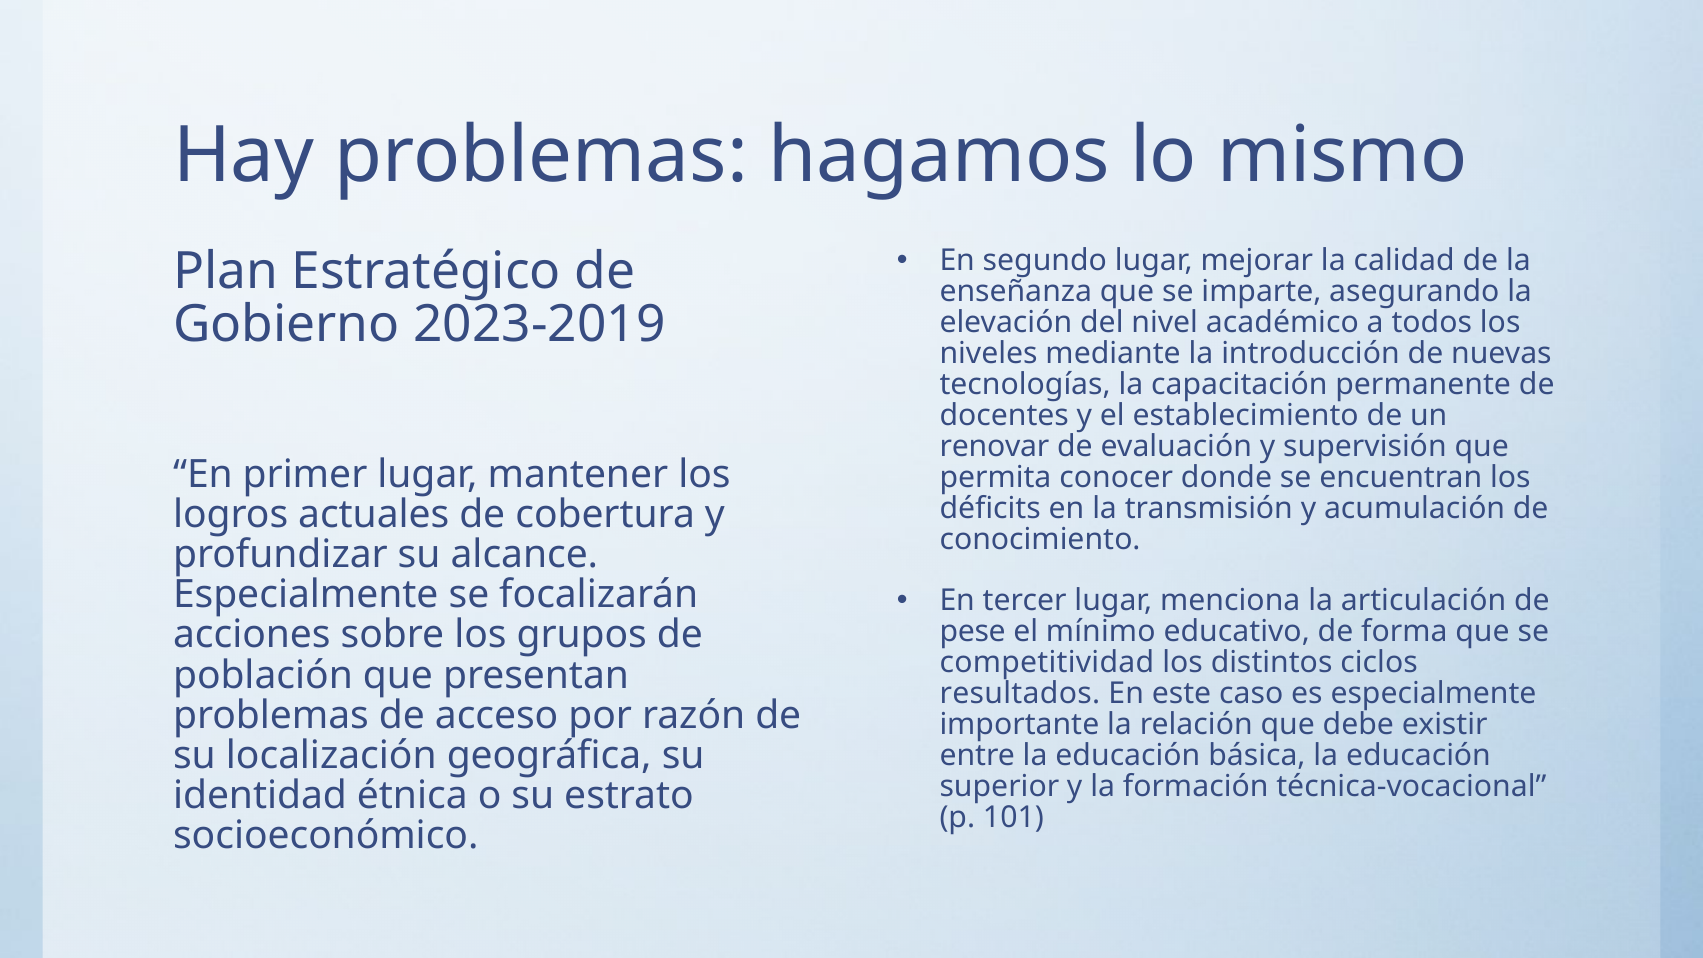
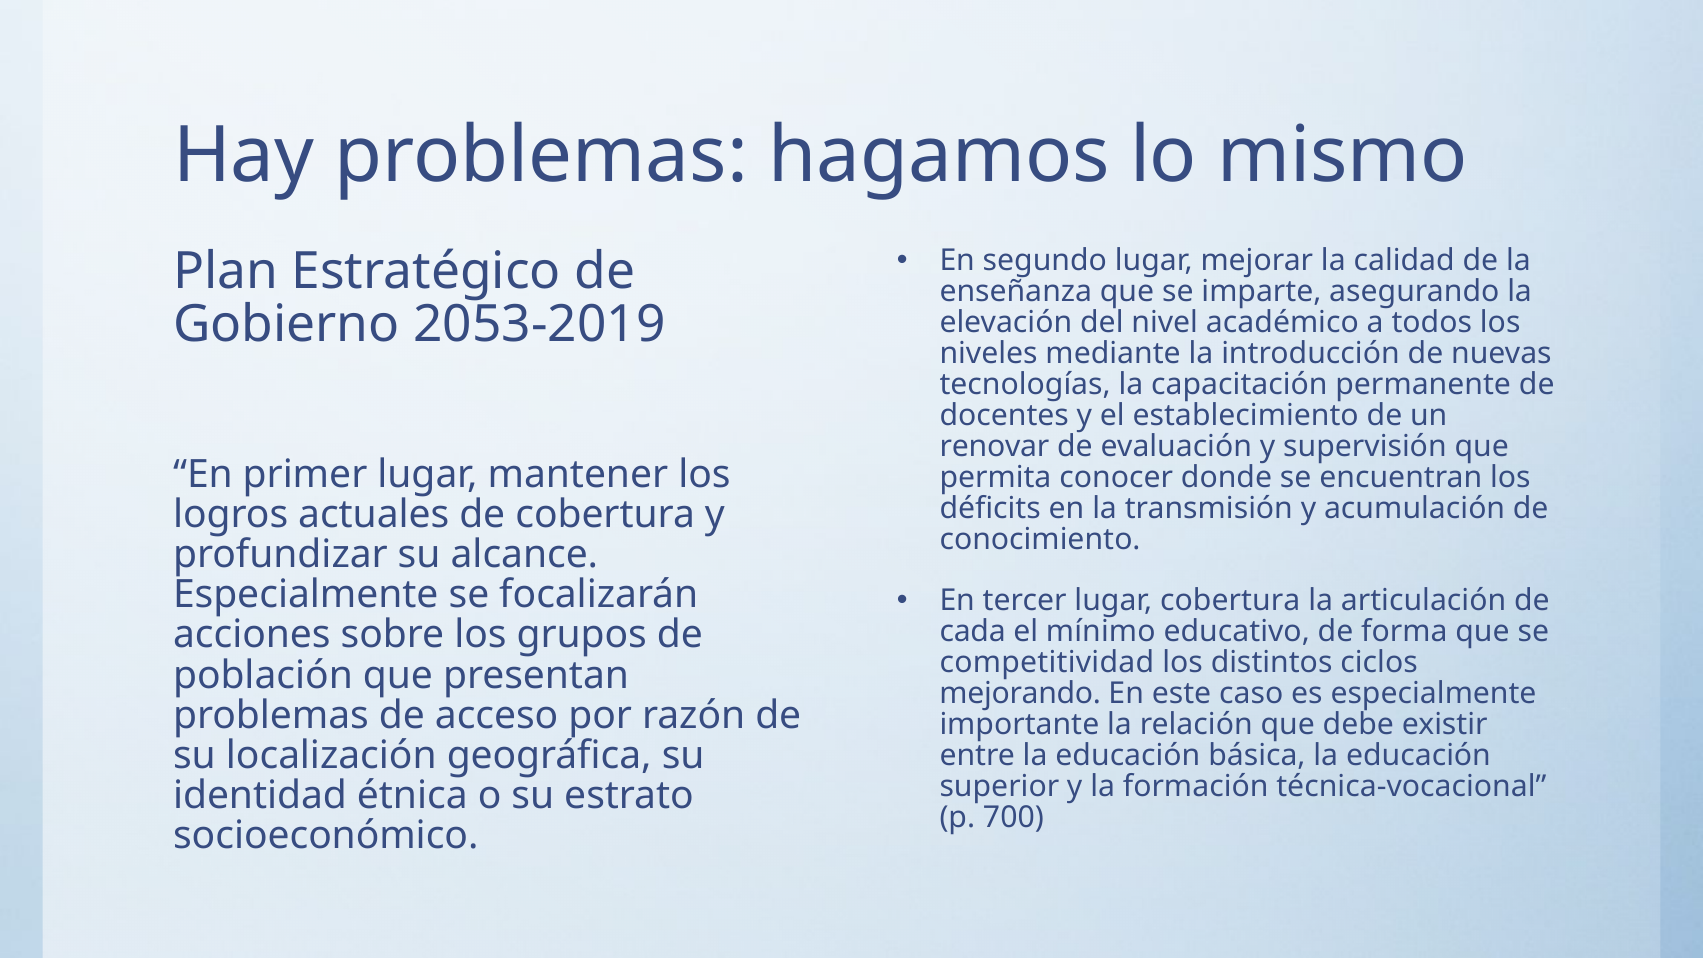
2023-2019: 2023-2019 -> 2053-2019 (539, 324)
lugar menciona: menciona -> cobertura (1230, 601)
pese: pese -> cada (973, 632)
resultados: resultados -> mejorando (1020, 694)
101: 101 -> 700 (1013, 818)
